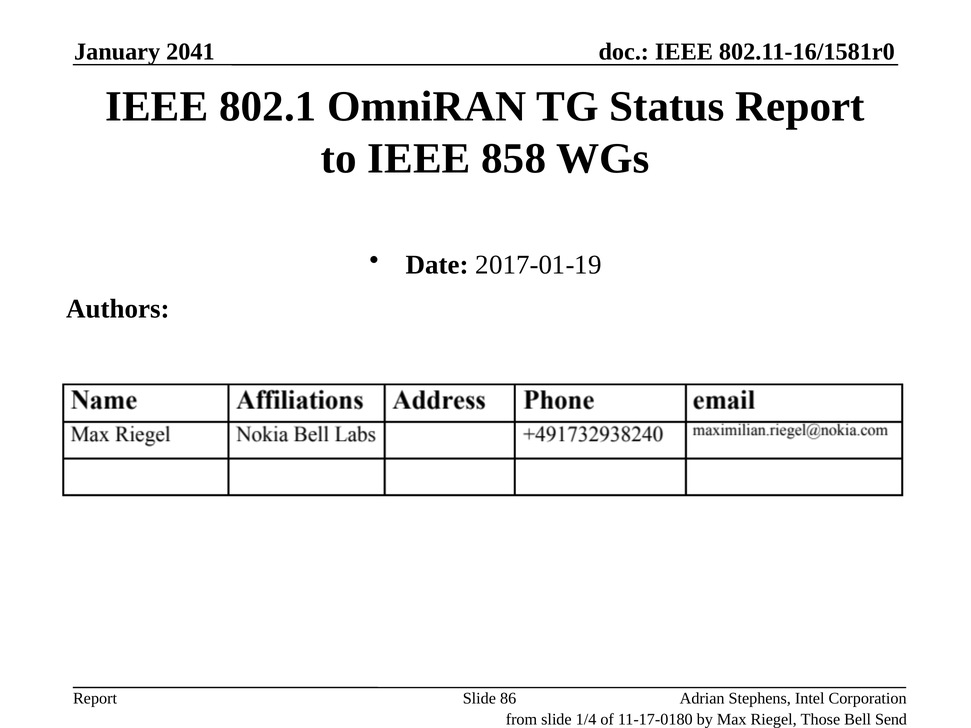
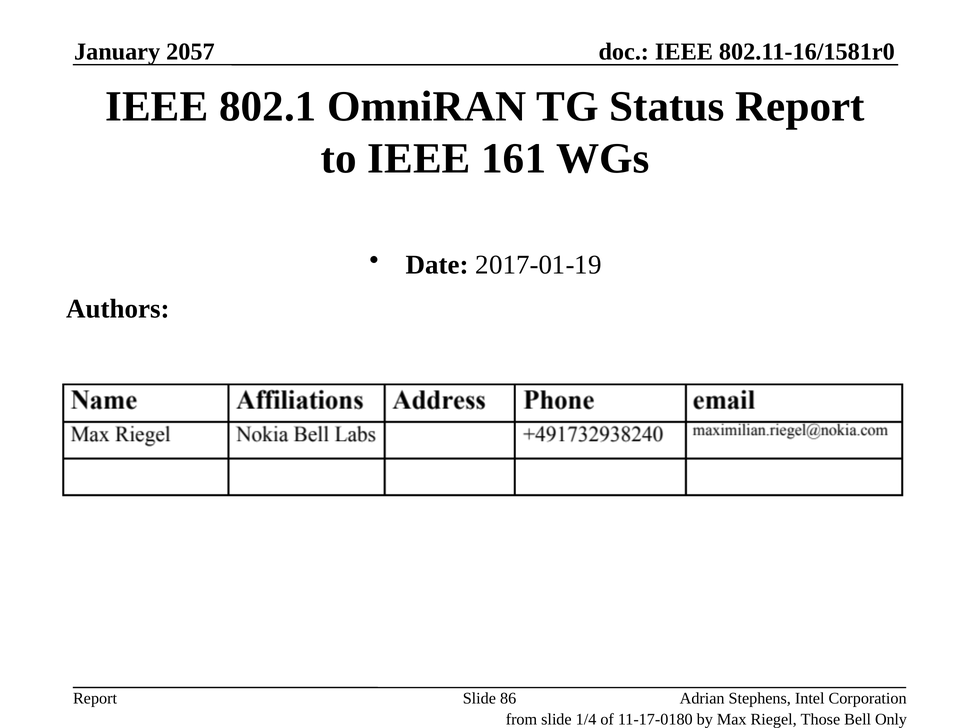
2041: 2041 -> 2057 (190, 52)
858: 858 -> 161 (514, 158)
Send: Send -> Only (891, 720)
